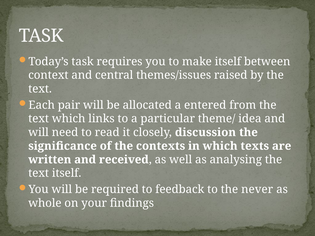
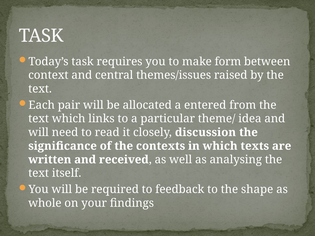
make itself: itself -> form (228, 62)
never: never -> shape (257, 190)
